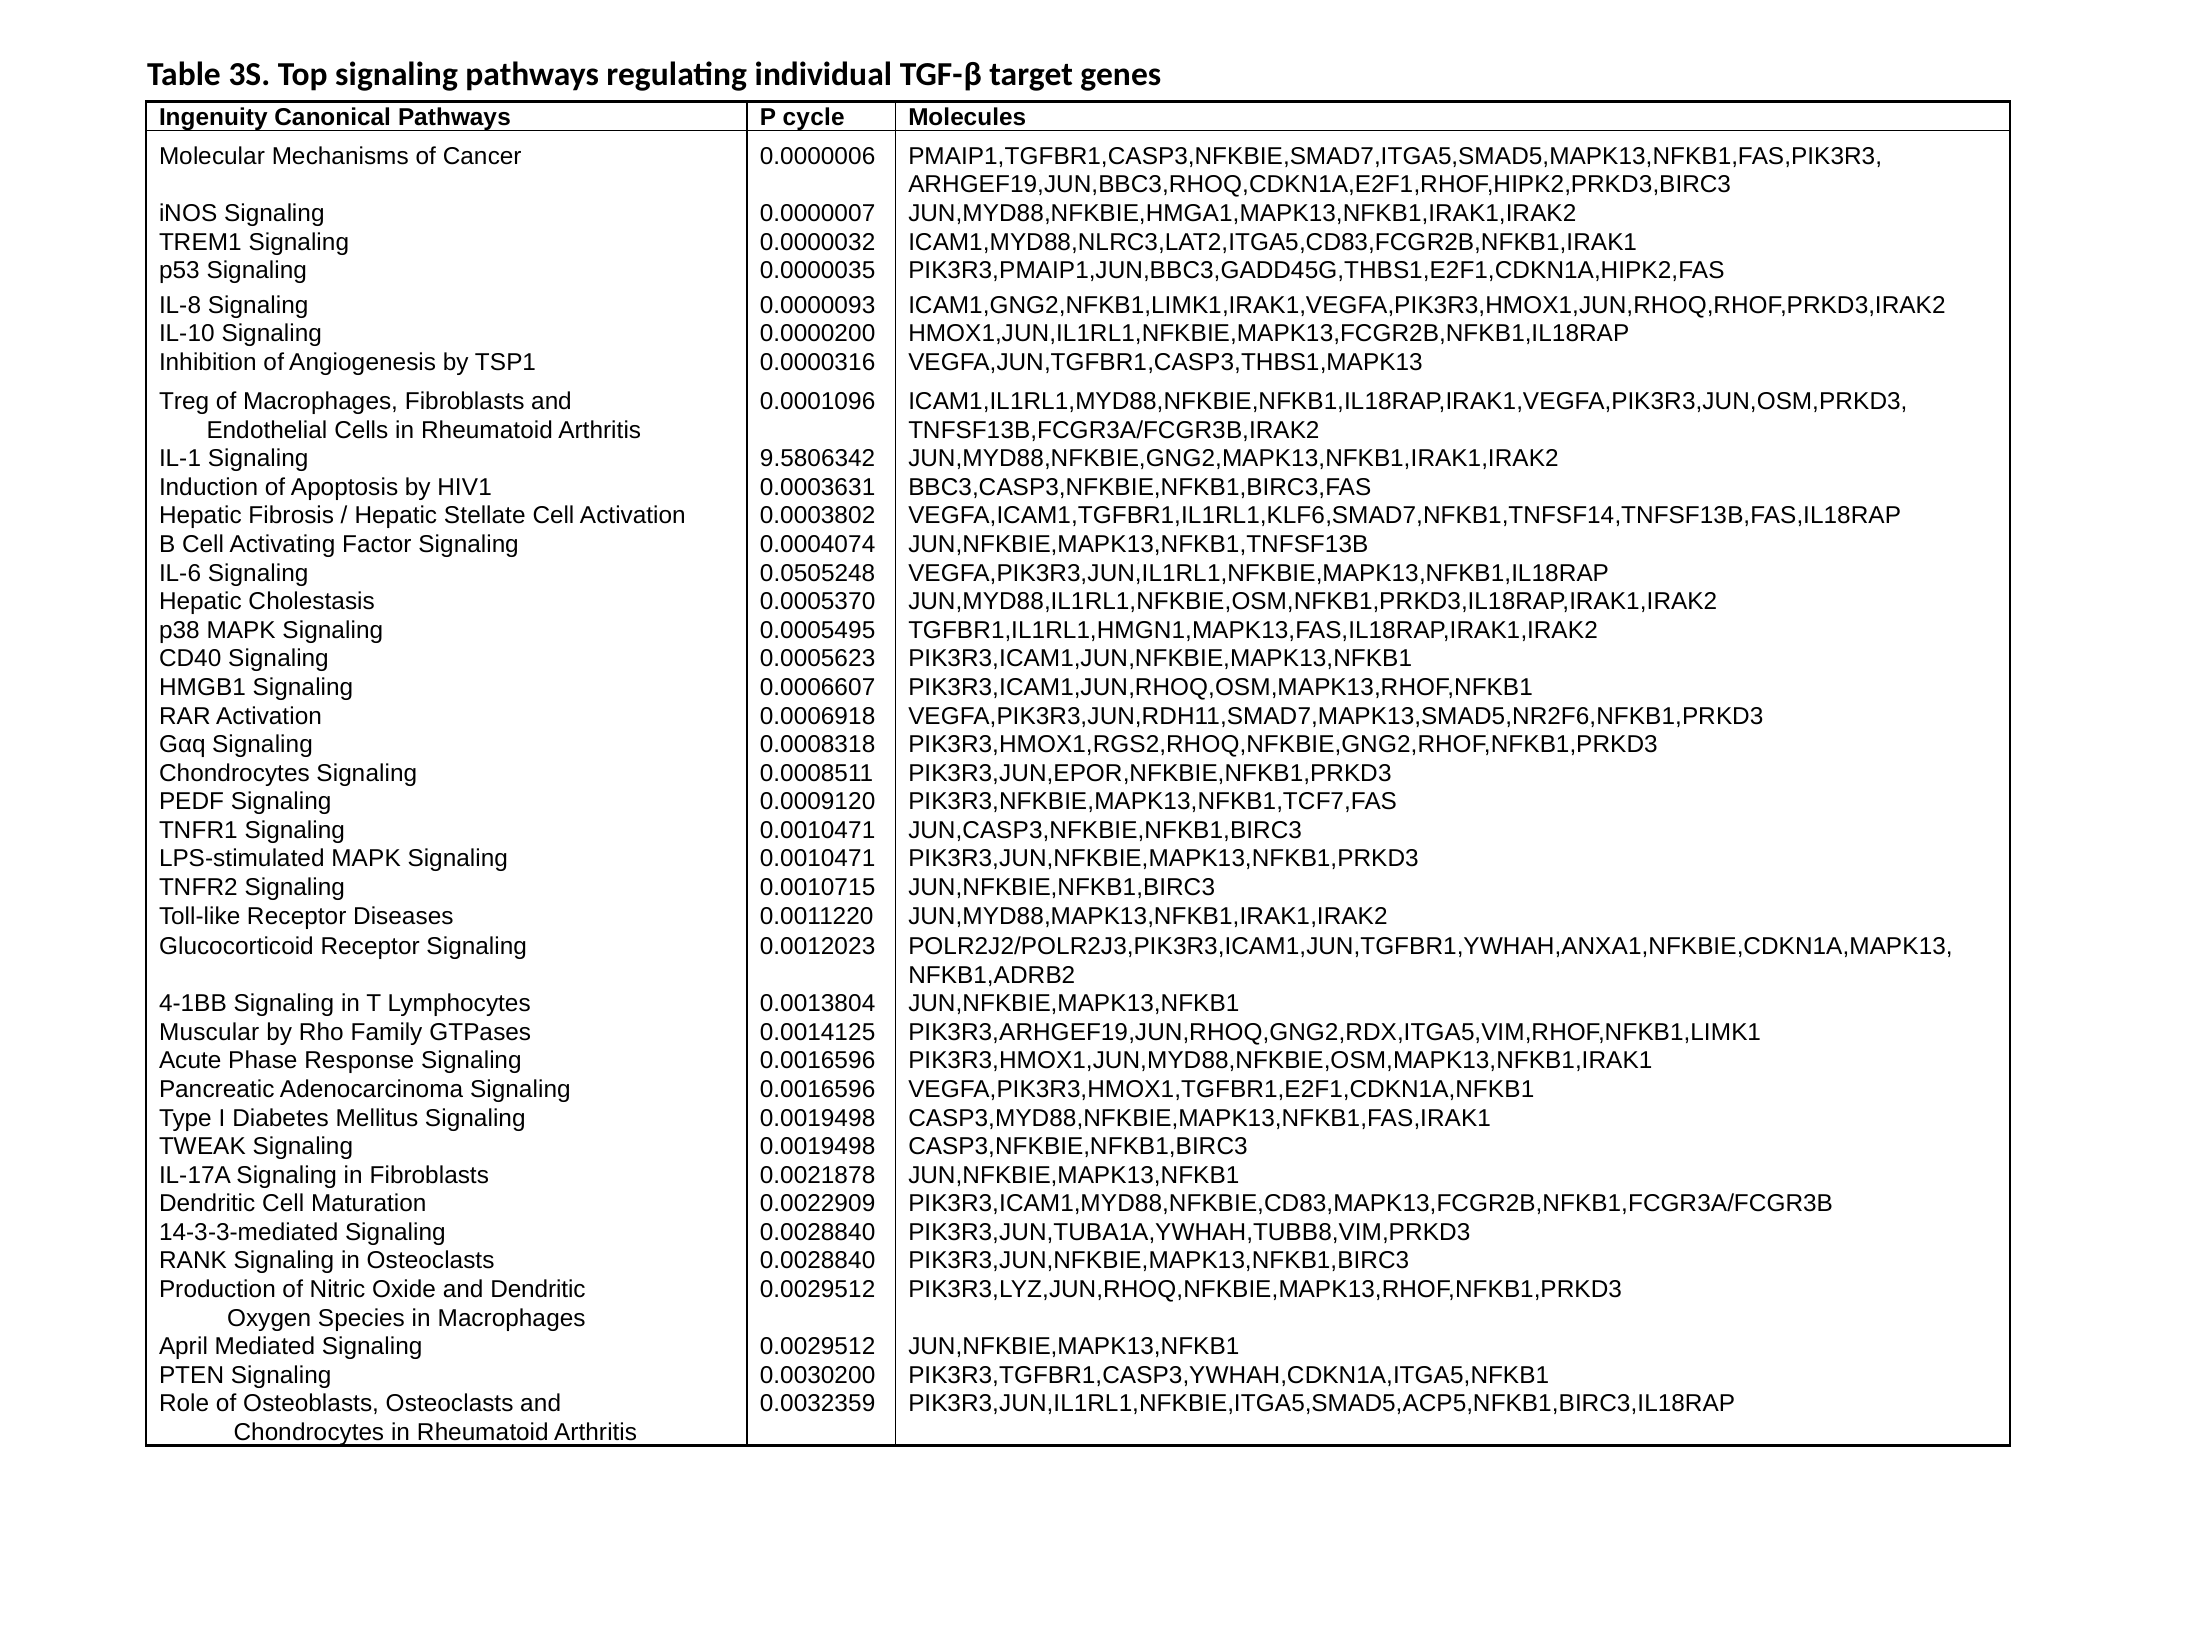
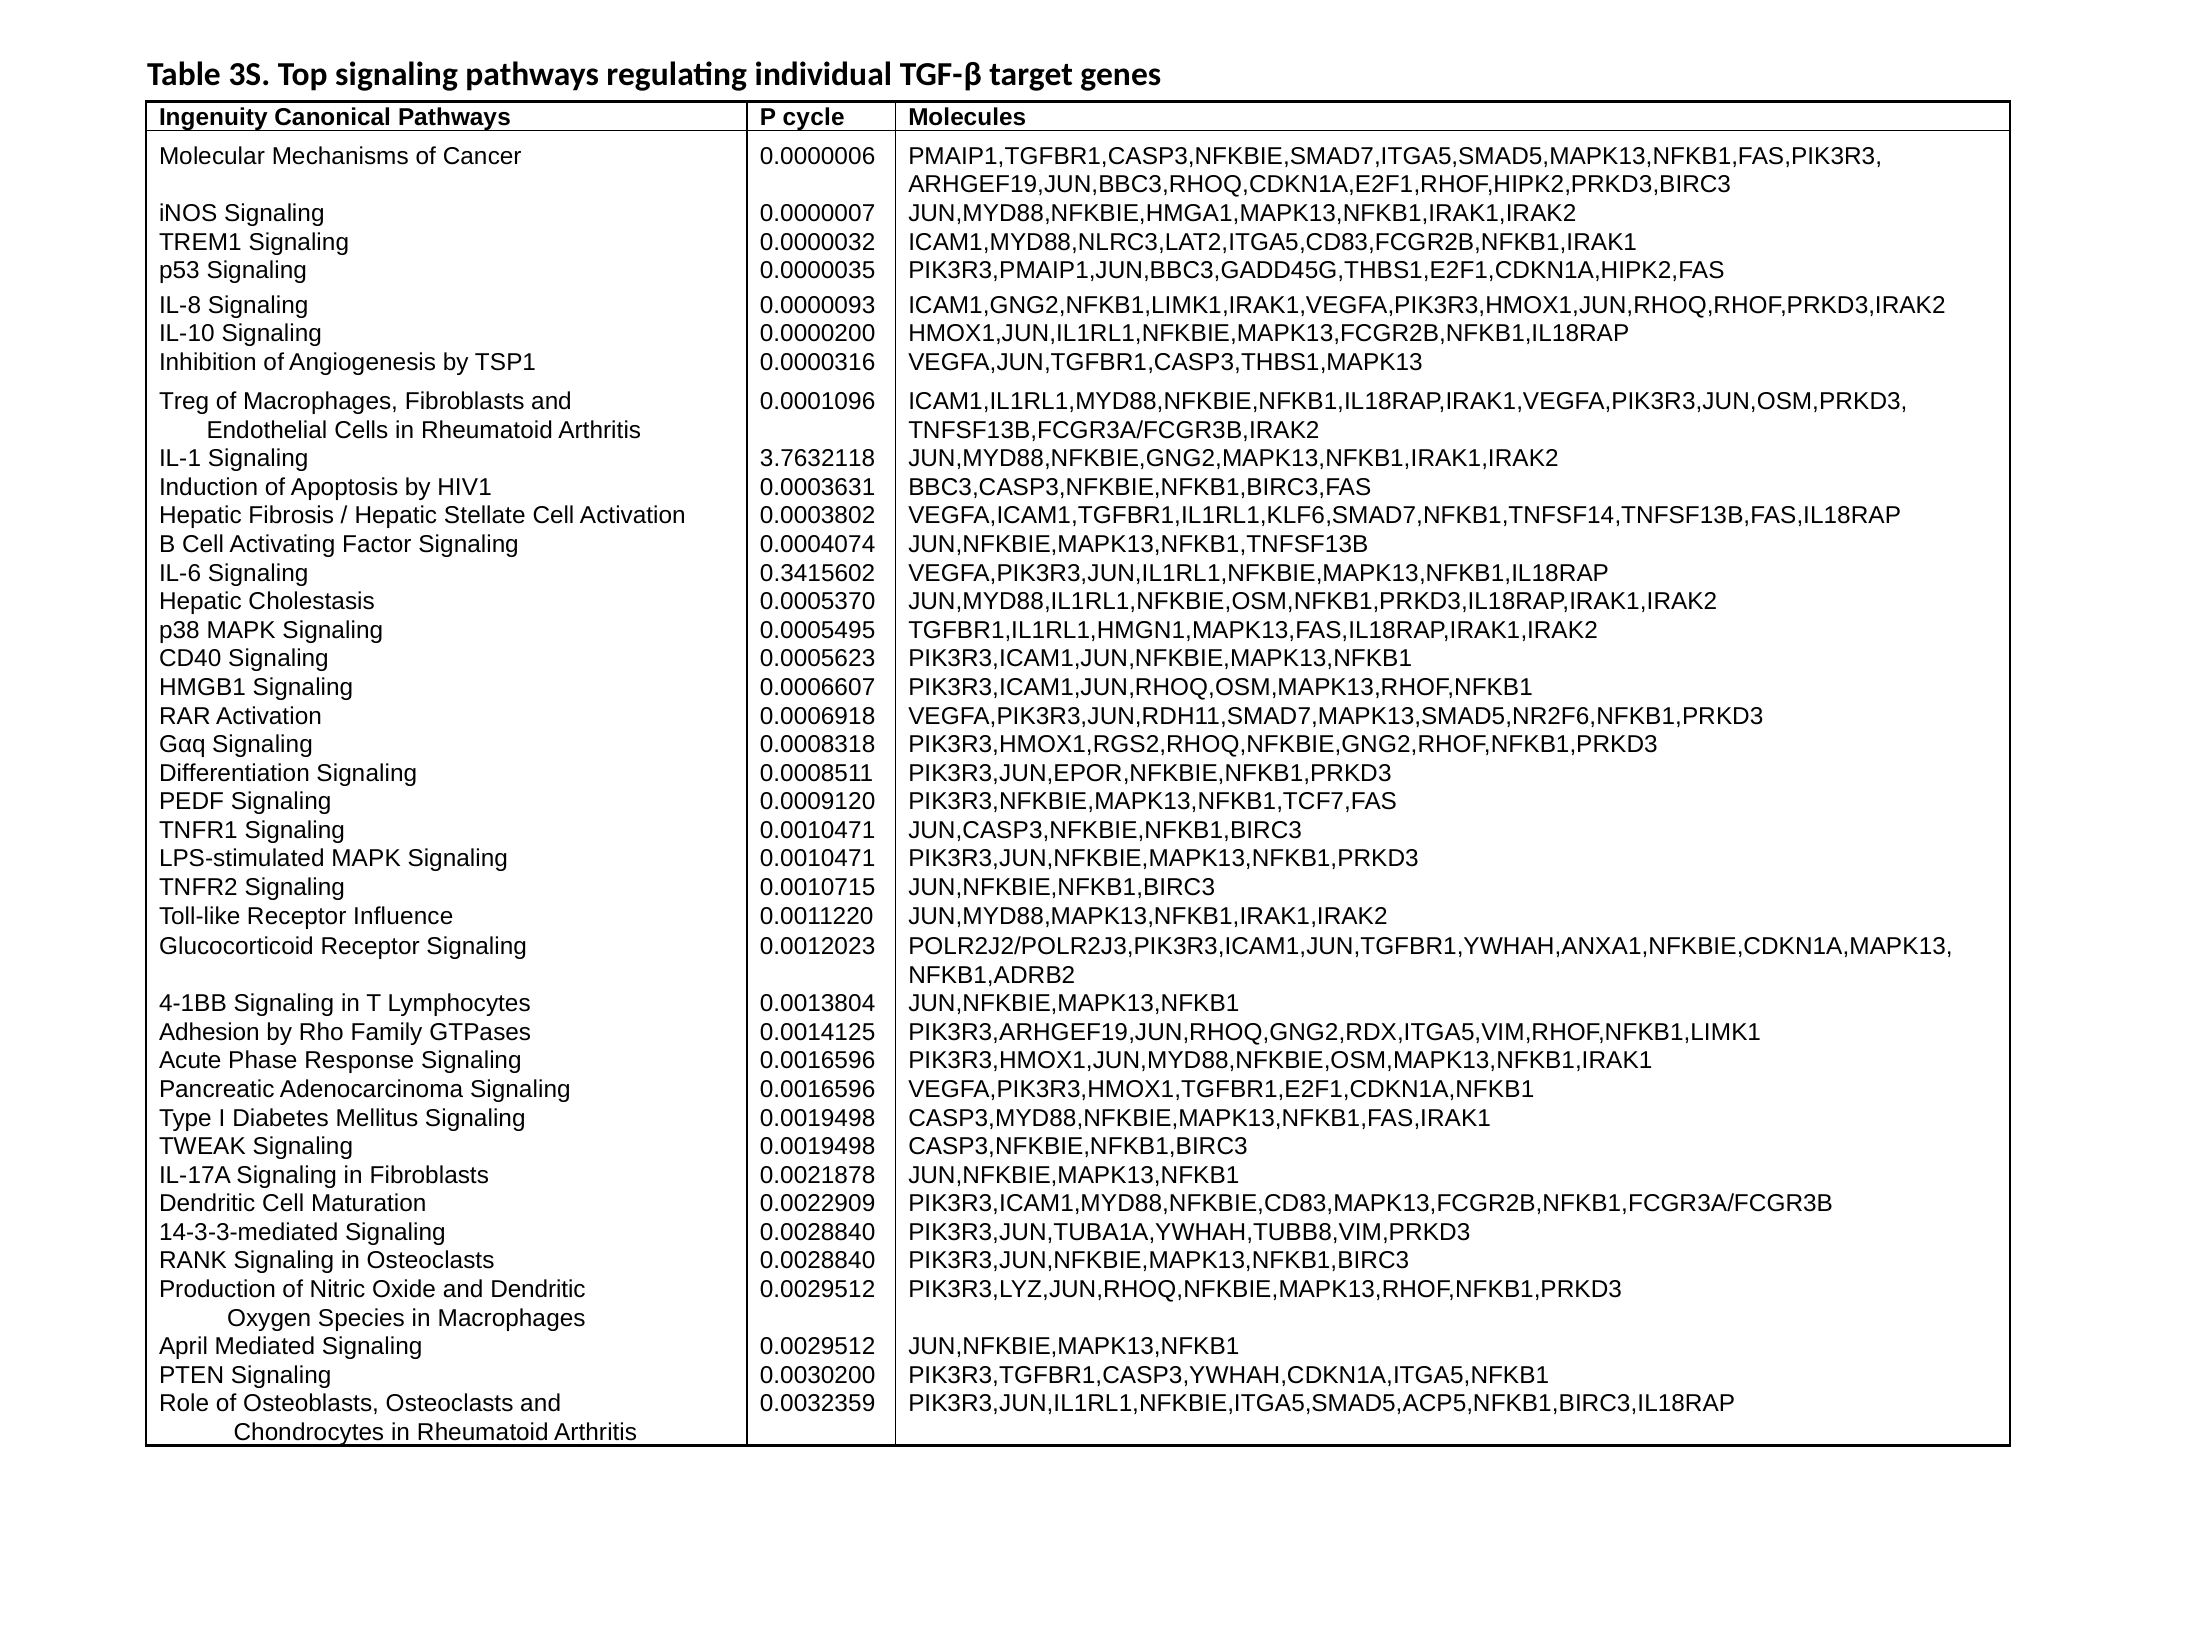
9.5806342: 9.5806342 -> 3.7632118 (818, 459)
0.0505248: 0.0505248 -> 0.3415602 (818, 573)
Chondrocytes: Chondrocytes -> Differentiation (234, 773)
Diseases: Diseases -> Influence (403, 916)
Muscular: Muscular -> Adhesion (209, 1032)
